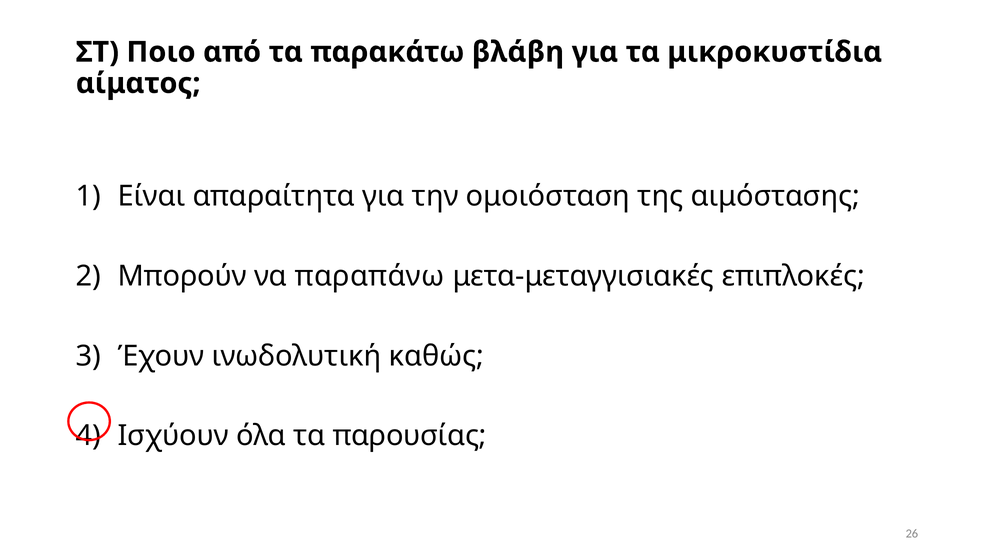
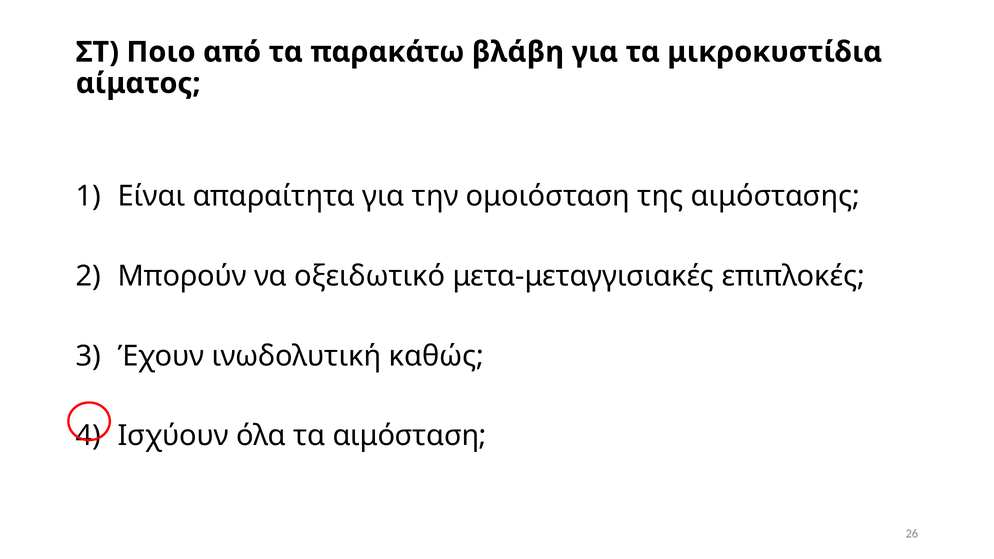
παραπάνω: παραπάνω -> οξειδωτικό (370, 276)
παρουσίας: παρουσίας -> αιμόσταση (410, 436)
